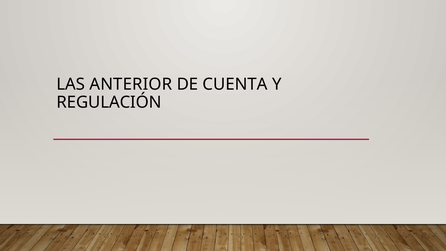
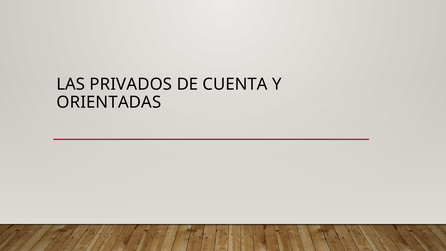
ANTERIOR: ANTERIOR -> PRIVADOS (131, 84)
REGULACIÓN: REGULACIÓN -> ORIENTADAS (109, 102)
